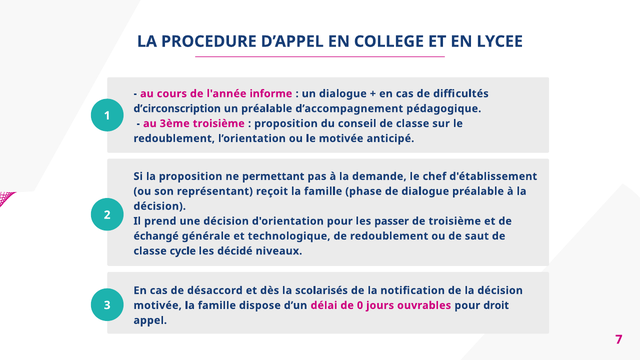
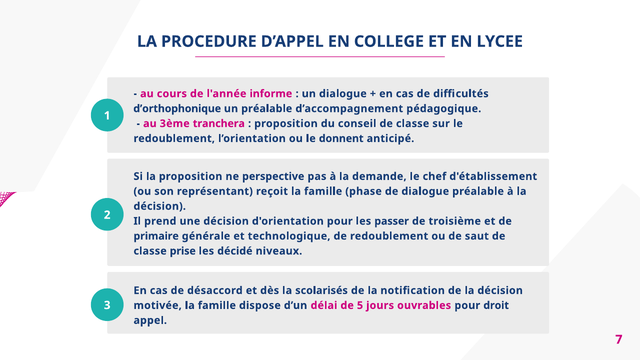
d’circonscription: d’circonscription -> d’orthophonique (177, 109)
3ème troisième: troisième -> tranchera (219, 124)
le motivée: motivée -> donnent (341, 139)
permettant: permettant -> perspective (273, 176)
échangé: échangé -> primaire (156, 236)
cycle: cycle -> prise (183, 251)
0: 0 -> 5 (360, 305)
